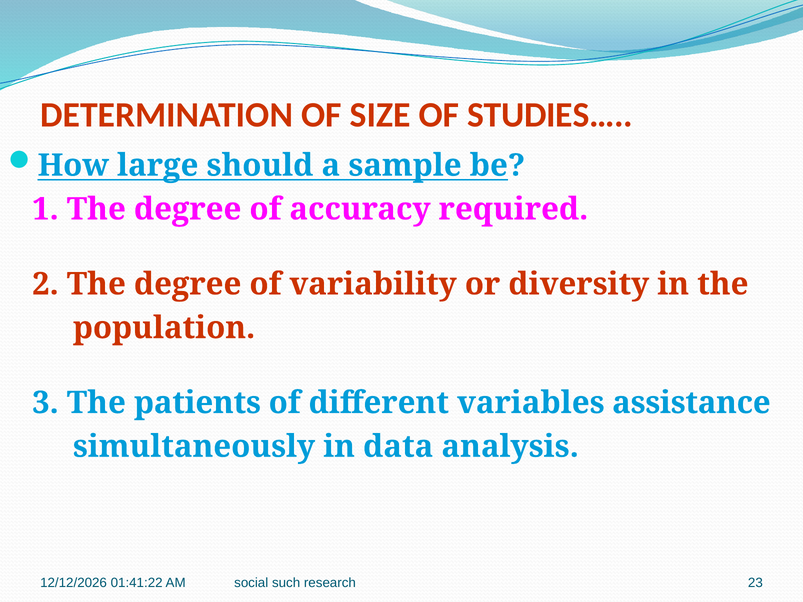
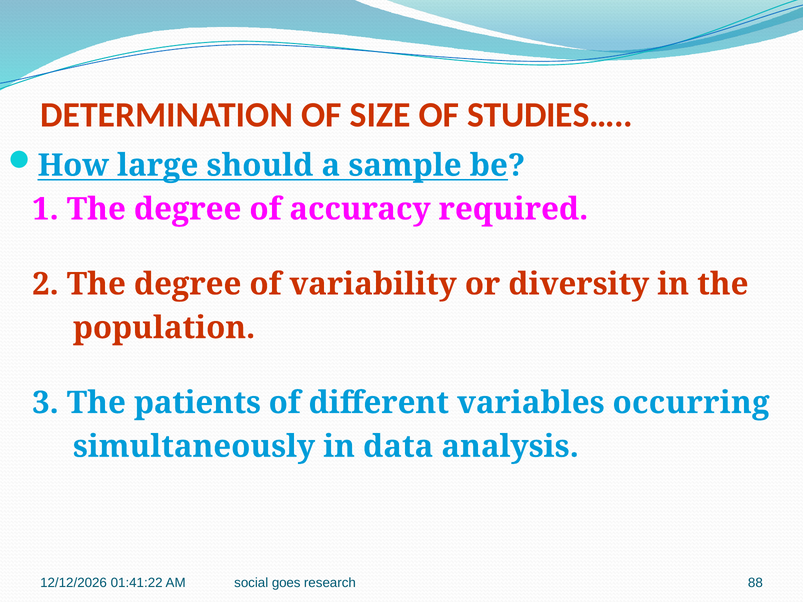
assistance: assistance -> occurring (691, 403)
such: such -> goes (286, 583)
23: 23 -> 88 (755, 583)
